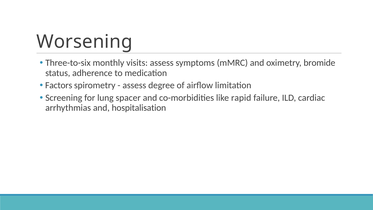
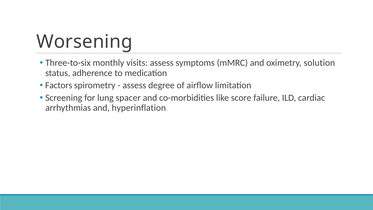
bromide: bromide -> solution (319, 63)
rapid: rapid -> score (241, 98)
hospitalisation: hospitalisation -> hyperinflation (139, 108)
